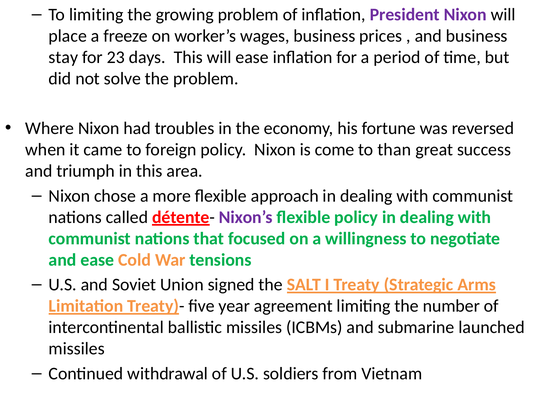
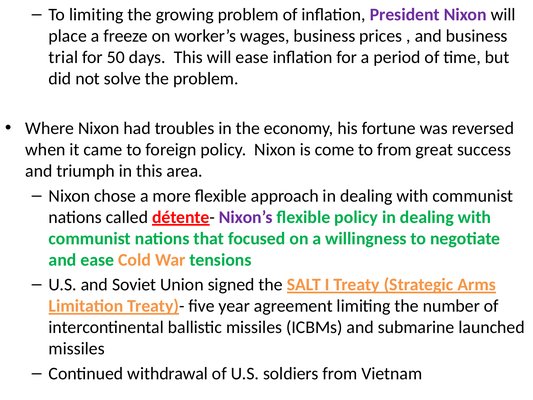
stay: stay -> trial (63, 57)
23: 23 -> 50 (116, 57)
to than: than -> from (394, 150)
